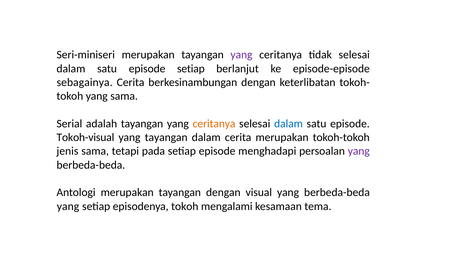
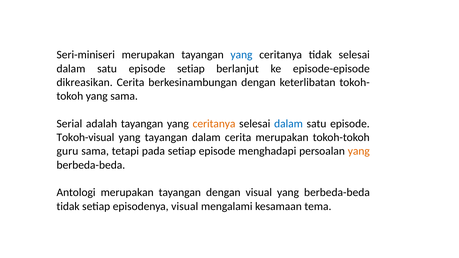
yang colour: purple -> blue (241, 55)
sebagainya: sebagainya -> dikreasikan (85, 82)
jenis: jenis -> guru (67, 151)
yang colour: purple -> orange (359, 151)
yang: yang -> tidak (68, 206)
episodenya tokoh: tokoh -> visual (185, 206)
